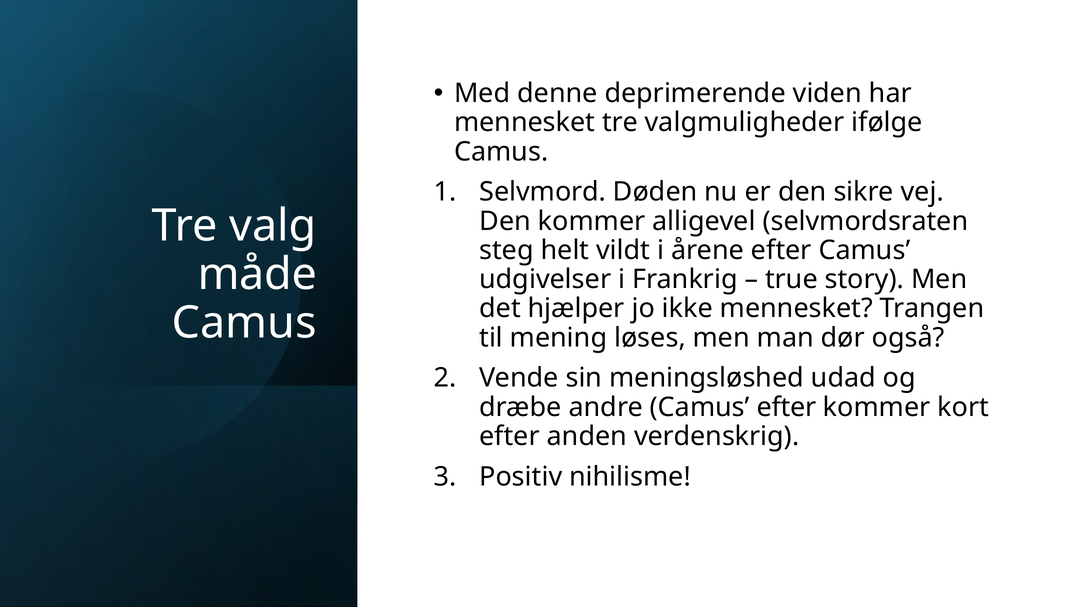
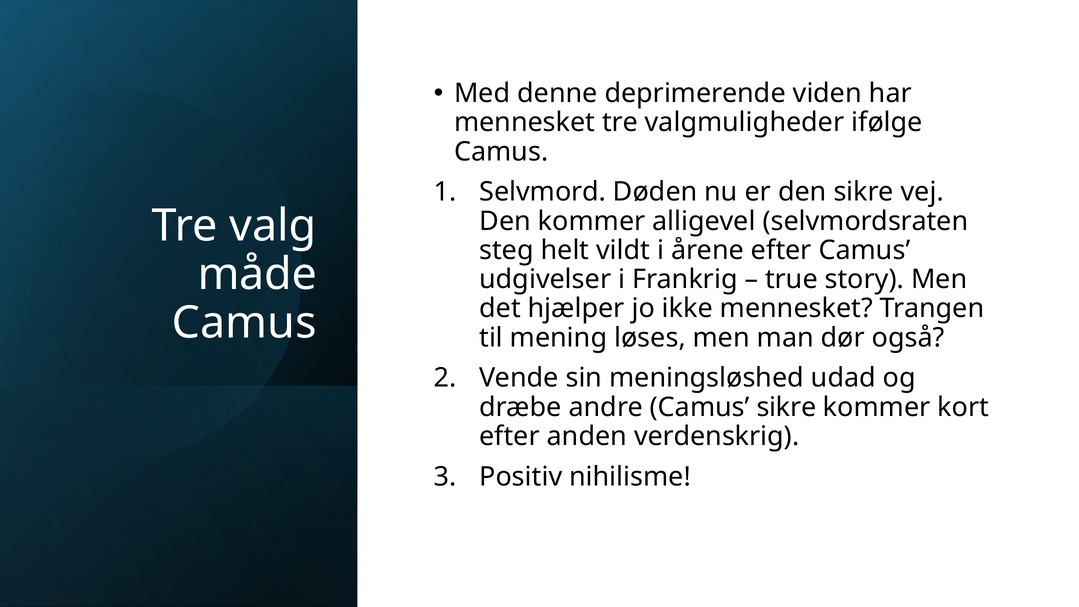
Camus efter: efter -> sikre (786, 407)
